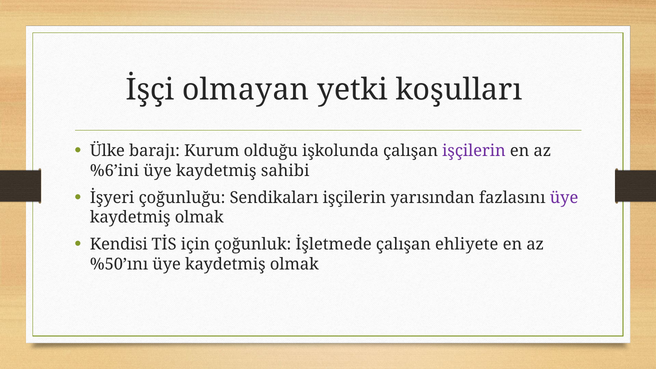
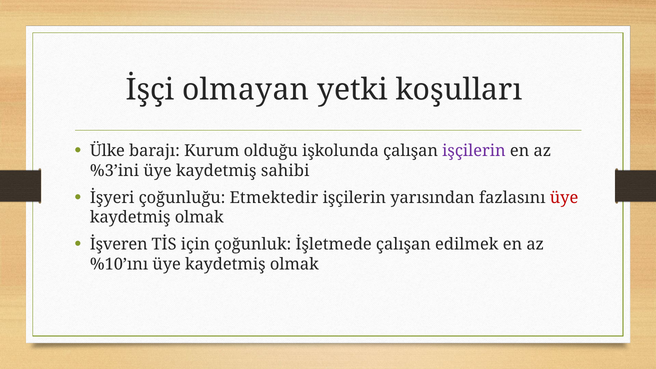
%6’ini: %6’ini -> %3’ini (115, 171)
Sendikaları: Sendikaları -> Etmektedir (274, 198)
üye colour: purple -> red (564, 198)
Kendisi: Kendisi -> İşveren (119, 245)
ehliyete: ehliyete -> edilmek (467, 245)
%50’ını: %50’ını -> %10’ını (119, 264)
